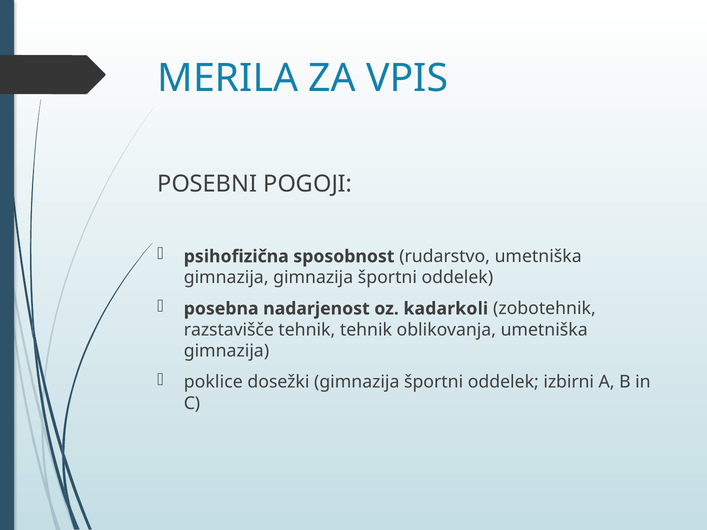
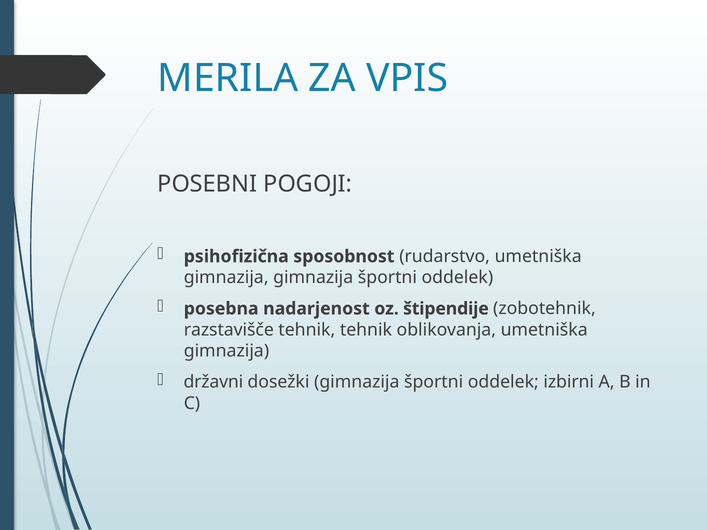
kadarkoli: kadarkoli -> štipendije (446, 309)
poklice: poklice -> državni (213, 382)
